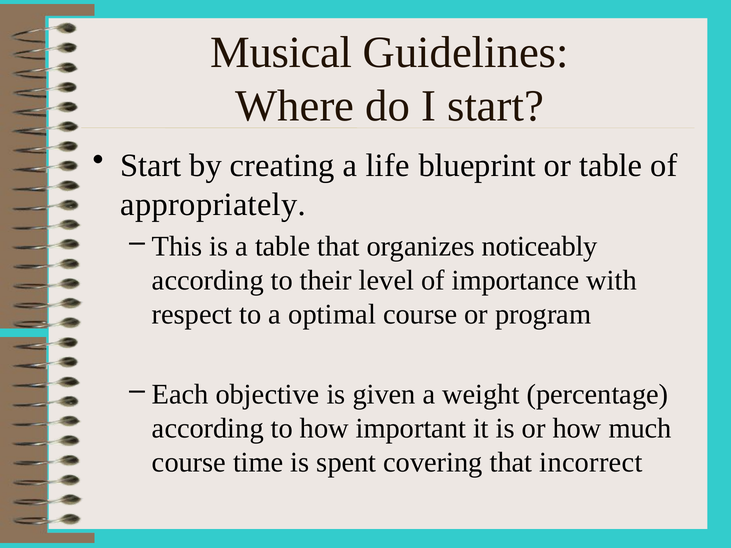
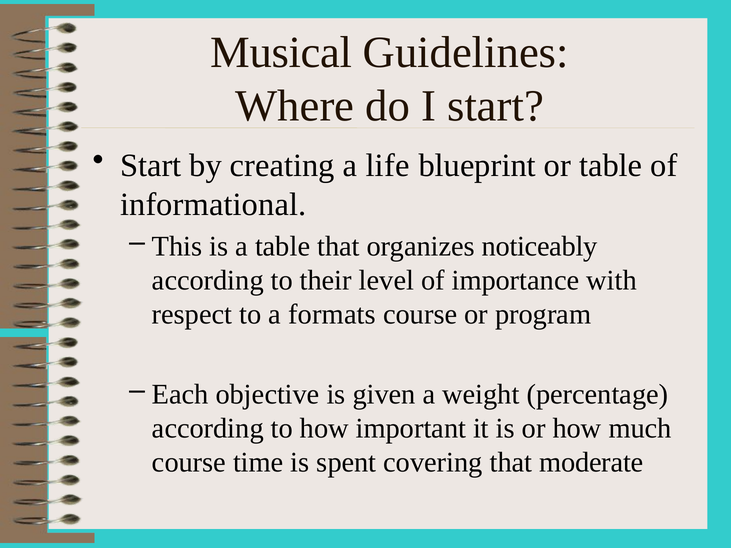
appropriately: appropriately -> informational (213, 205)
optimal: optimal -> formats (332, 315)
incorrect: incorrect -> moderate (591, 463)
